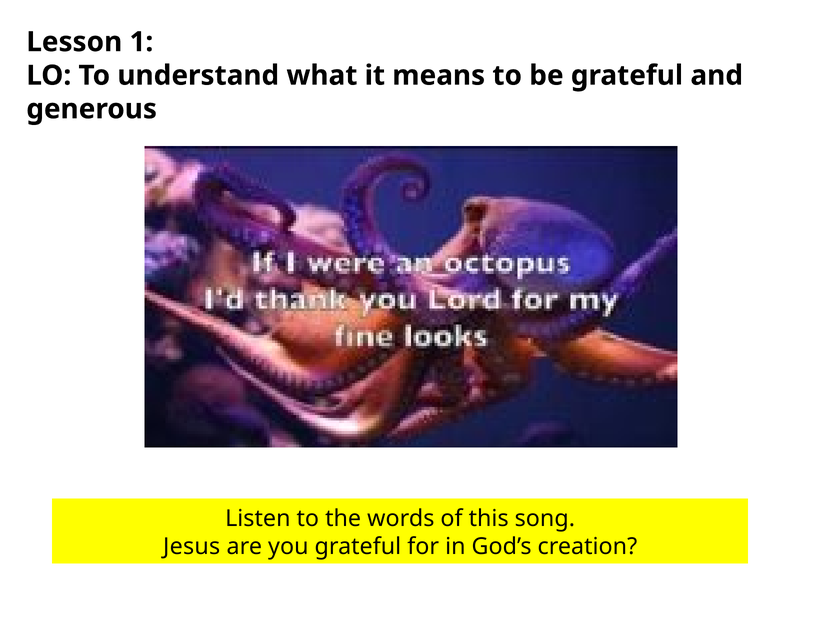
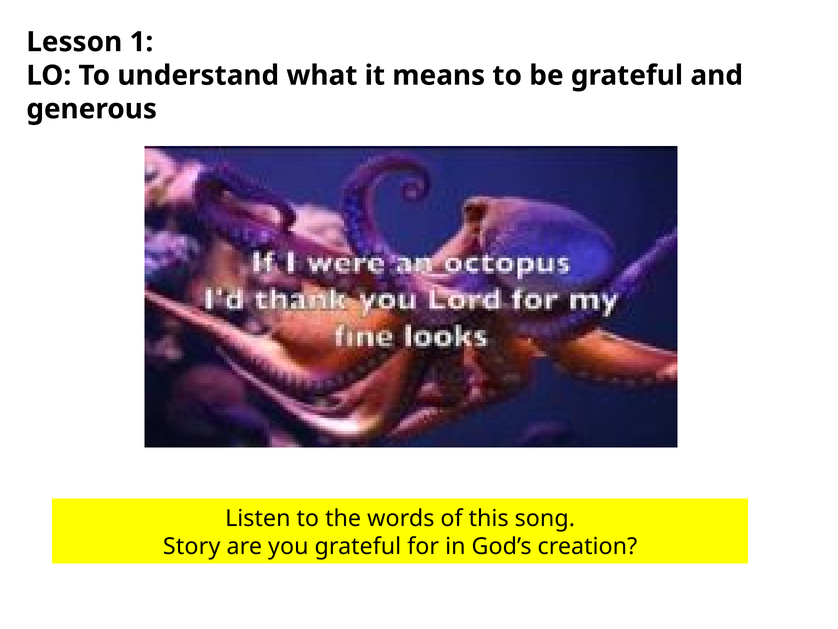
Jesus: Jesus -> Story (192, 546)
